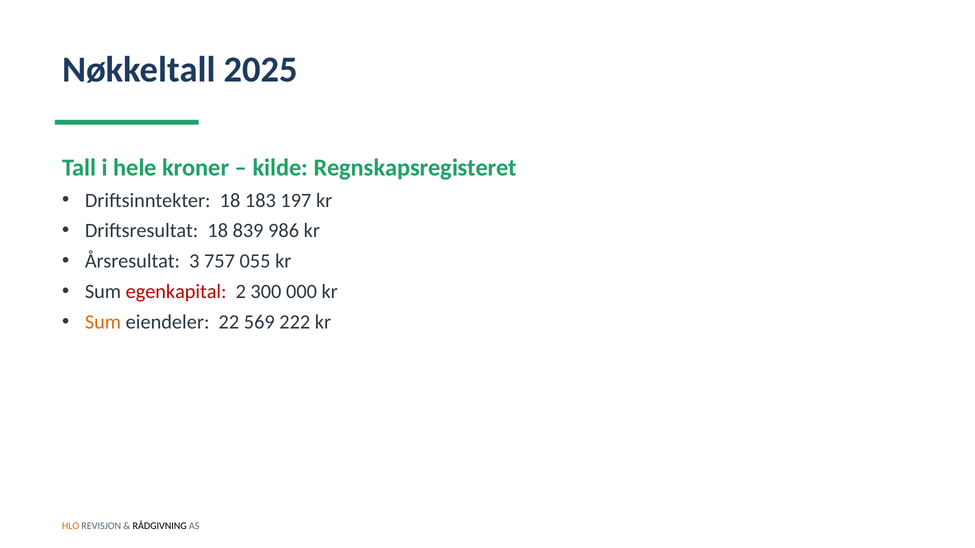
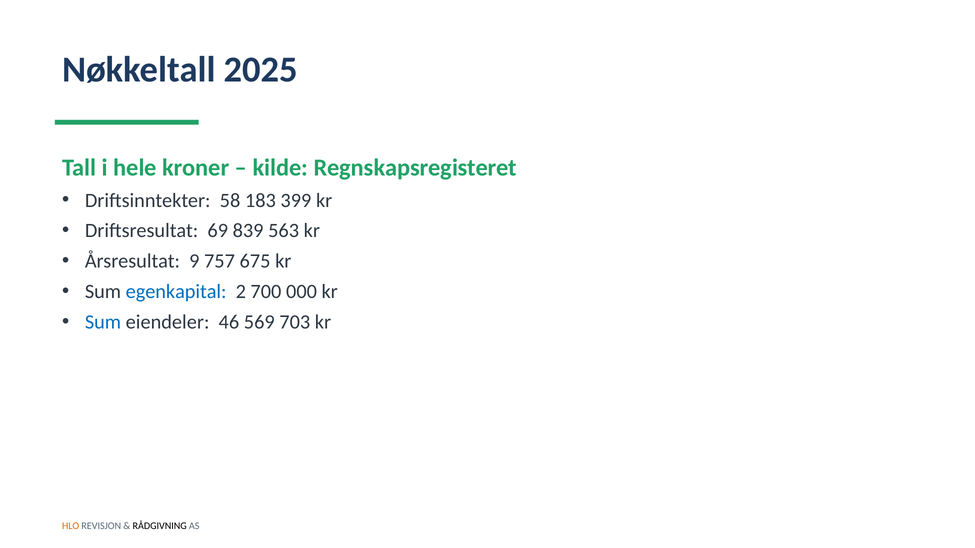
Driftsinntekter 18: 18 -> 58 (230, 200)
197: 197 -> 399 (296, 200)
Driftsresultat 18: 18 -> 69 (218, 231)
986: 986 -> 563 (284, 231)
3: 3 -> 9 (194, 261)
055: 055 -> 675 (255, 261)
egenkapital colour: red -> blue (176, 292)
300: 300 -> 700 (266, 292)
Sum colour: orange -> blue (103, 322)
22: 22 -> 46 (229, 322)
222: 222 -> 703 (295, 322)
